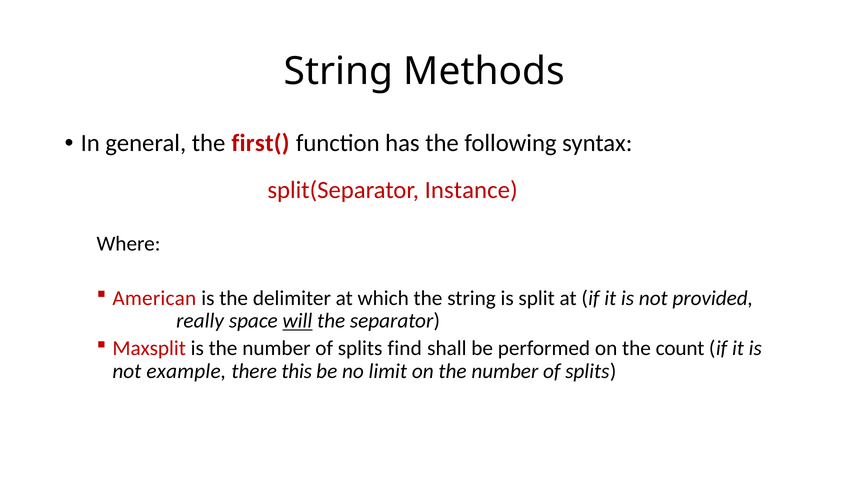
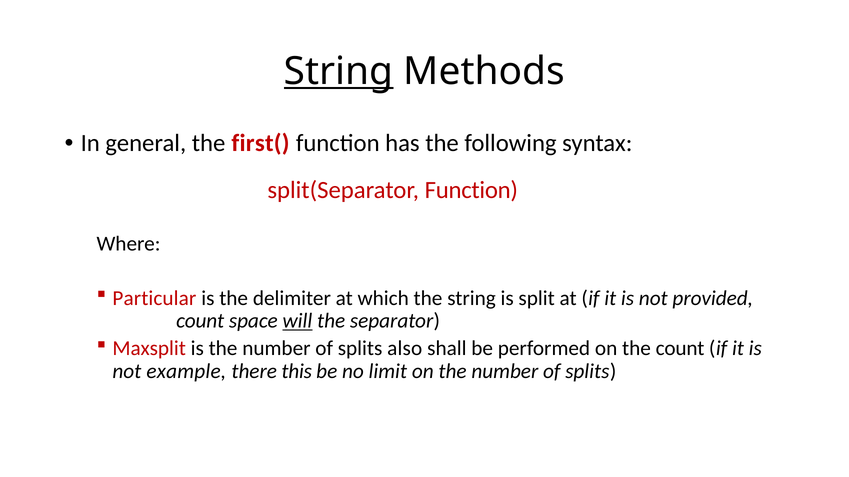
String underline: none -> present (339, 71)
split(Separator Instance: Instance -> Function (471, 190)
American: American -> Particular (154, 298)
really: really -> count (200, 321)
find: find -> also (405, 349)
